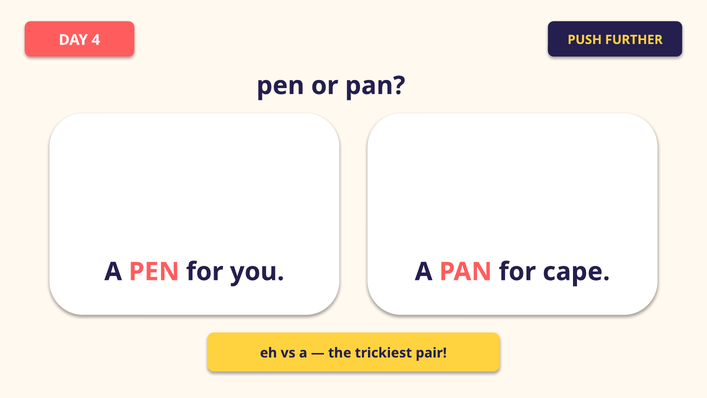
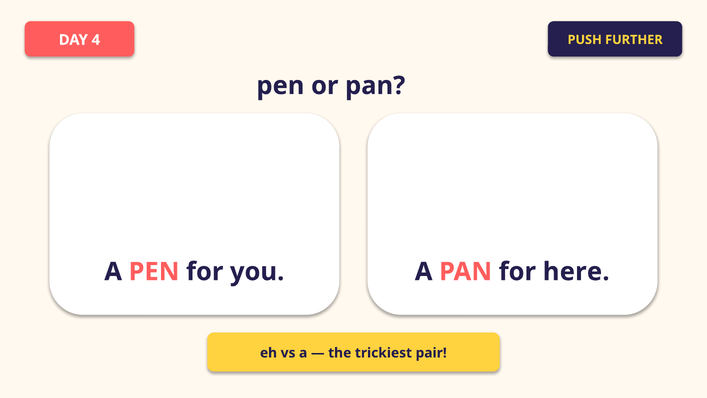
cape: cape -> here (576, 272)
